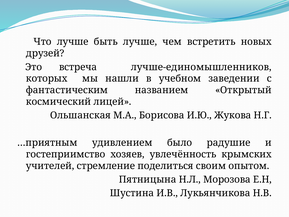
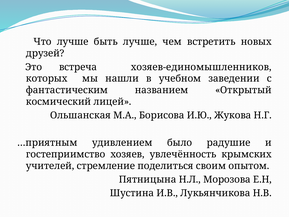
лучше-единомышленников: лучше-единомышленников -> хозяев-единомышленников (201, 67)
